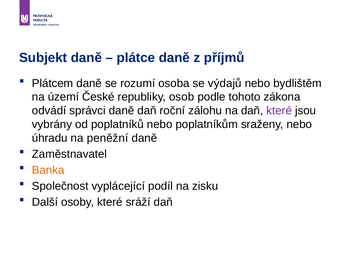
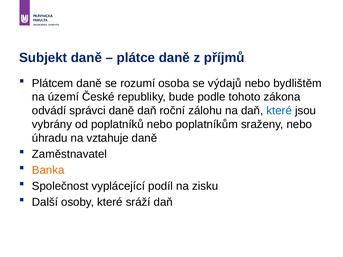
osob: osob -> bude (182, 97)
které colour: purple -> blue (279, 111)
peněžní: peněžní -> vztahuje (108, 138)
